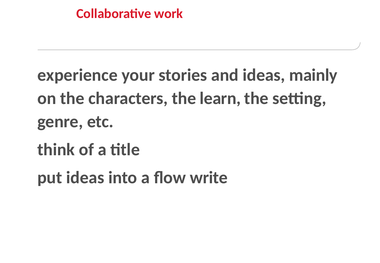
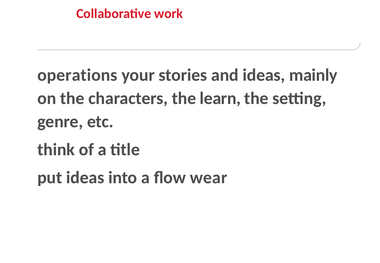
experience: experience -> operations (77, 75)
write: write -> wear (209, 178)
